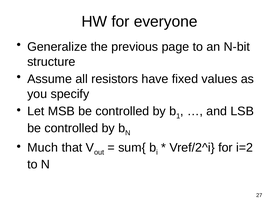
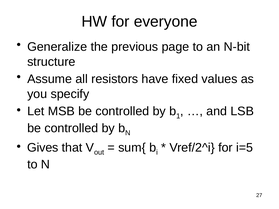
Much: Much -> Gives (43, 148)
i=2: i=2 -> i=5 (245, 148)
